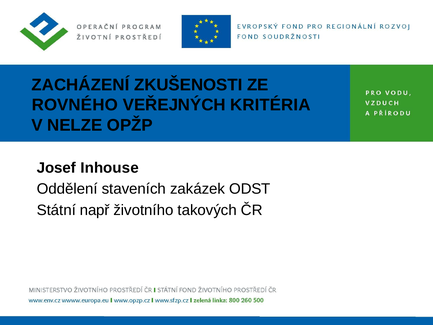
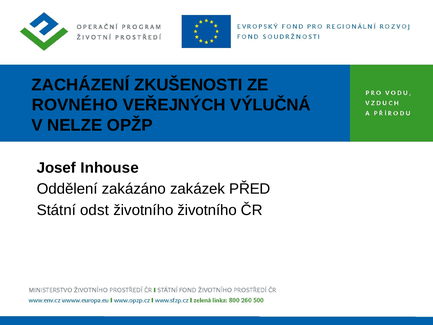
KRITÉRIA: KRITÉRIA -> VÝLUČNÁ (271, 105)
staveních: staveních -> zakázáno (134, 189)
ODST: ODST -> PŘED (250, 189)
např: např -> odst (95, 210)
životního takových: takových -> životního (207, 210)
